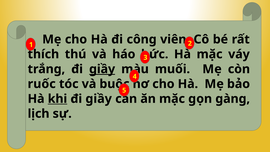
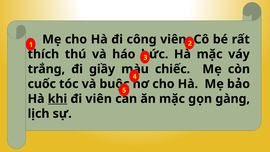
giầy underline: present -> none (102, 69)
muối: muối -> chiếc (173, 69)
ruốc: ruốc -> cuốc (42, 84)
giầy: giầy -> viên (99, 99)
